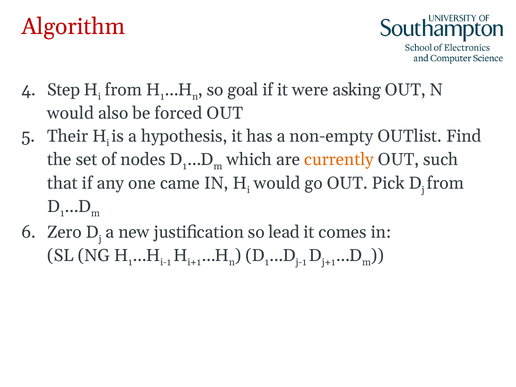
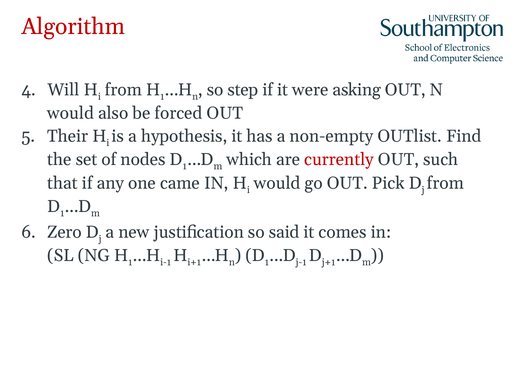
Step: Step -> Will (63, 90)
goal: goal -> step (243, 90)
currently colour: orange -> red (339, 160)
lead: lead -> said (284, 232)
